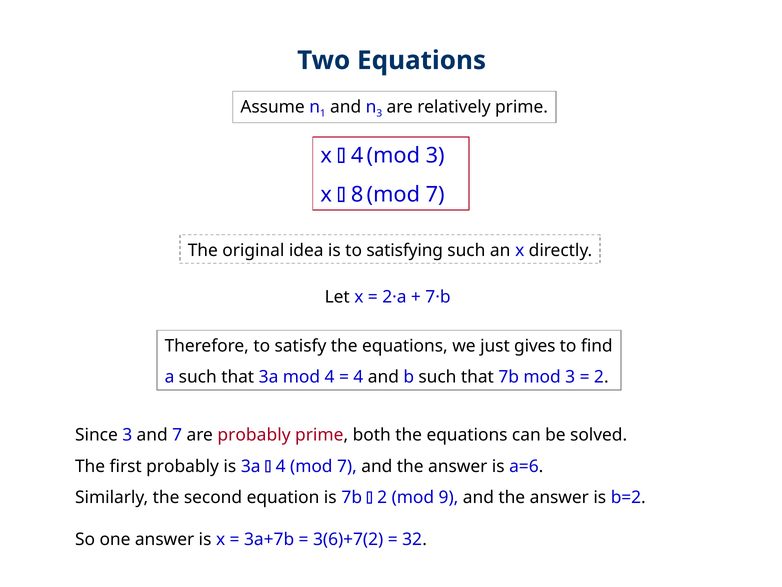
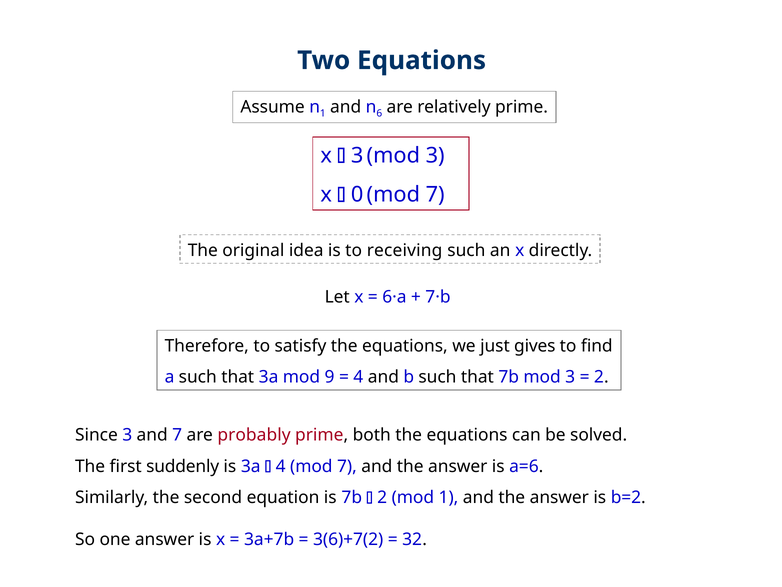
3: 3 -> 6 (379, 113)
4: 4 -> 3 (357, 155)
8: 8 -> 0 (357, 194)
satisfying: satisfying -> receiving (405, 250)
2·a: 2·a -> 6·a (394, 297)
mod 4: 4 -> 9 (330, 377)
first probably: probably -> suddenly (183, 466)
mod 9: 9 -> 1 (448, 497)
